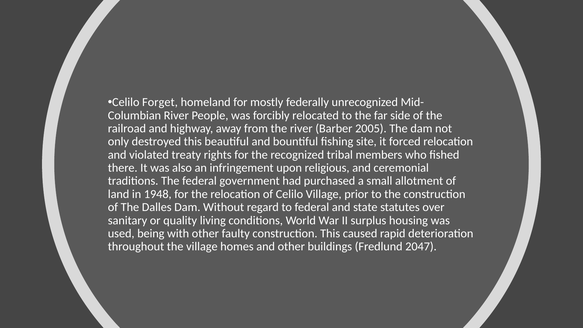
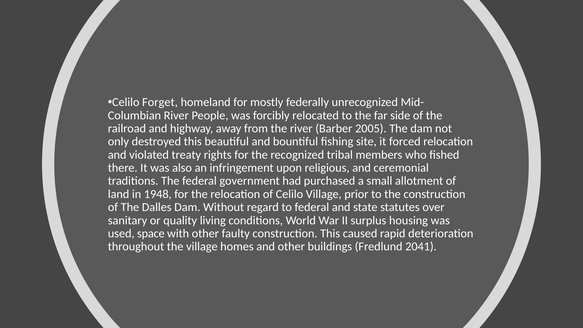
being: being -> space (151, 233)
2047: 2047 -> 2041 (421, 247)
